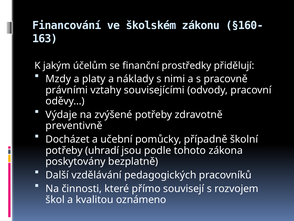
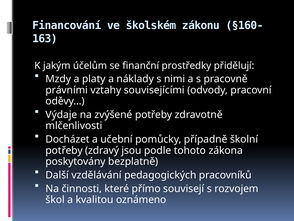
preventivně: preventivně -> mlčenlivosti (74, 125)
uhradí: uhradí -> zdravý (102, 150)
